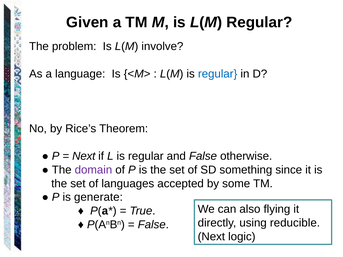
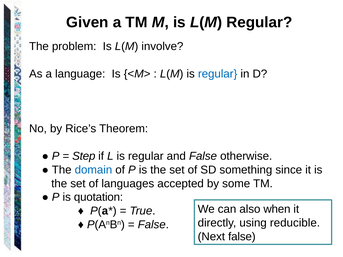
Next: Next -> Step (84, 156)
domain colour: purple -> blue (93, 170)
generate: generate -> quotation (99, 197)
flying: flying -> when (277, 209)
Next logic: logic -> false (242, 237)
